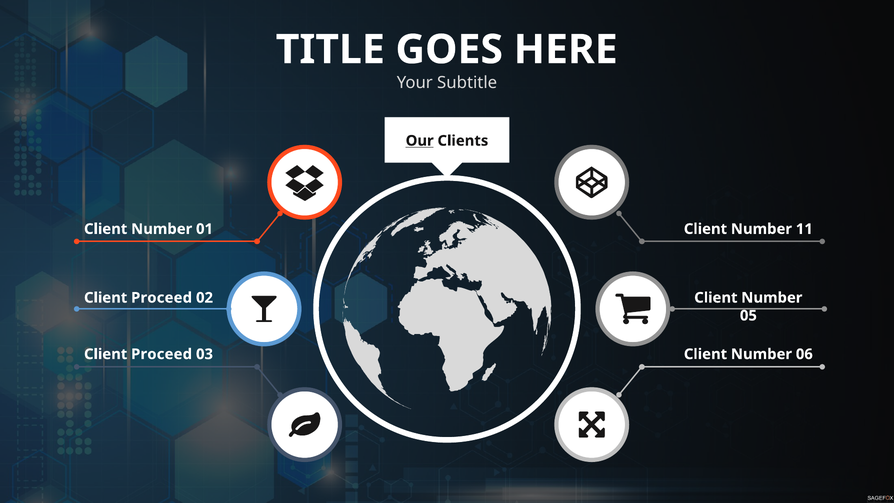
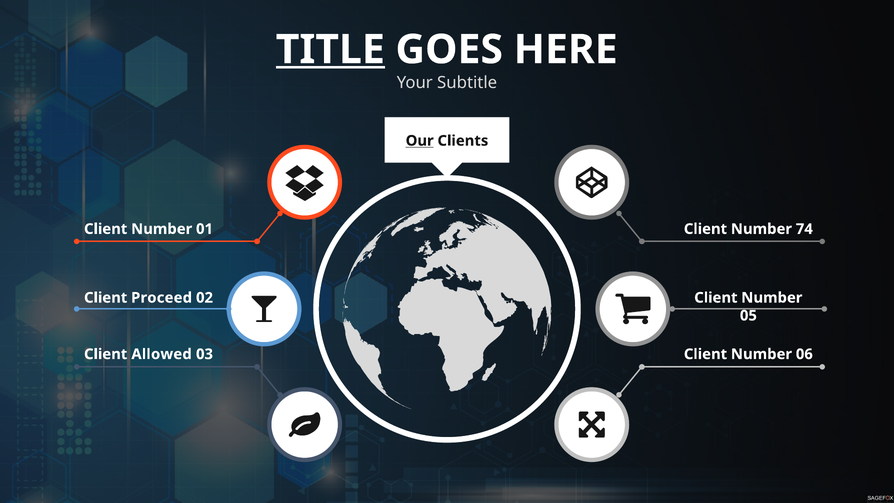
TITLE underline: none -> present (330, 50)
11: 11 -> 74 (804, 229)
Proceed: Proceed -> Allowed (162, 354)
